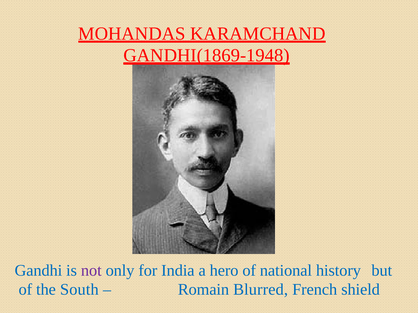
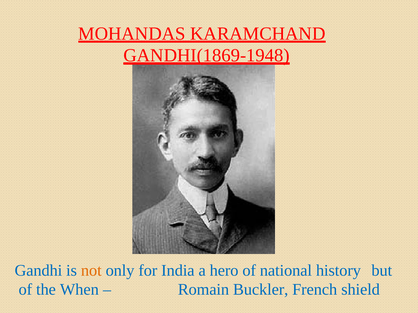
not colour: purple -> orange (91, 271)
South: South -> When (79, 290)
Blurred: Blurred -> Buckler (261, 290)
